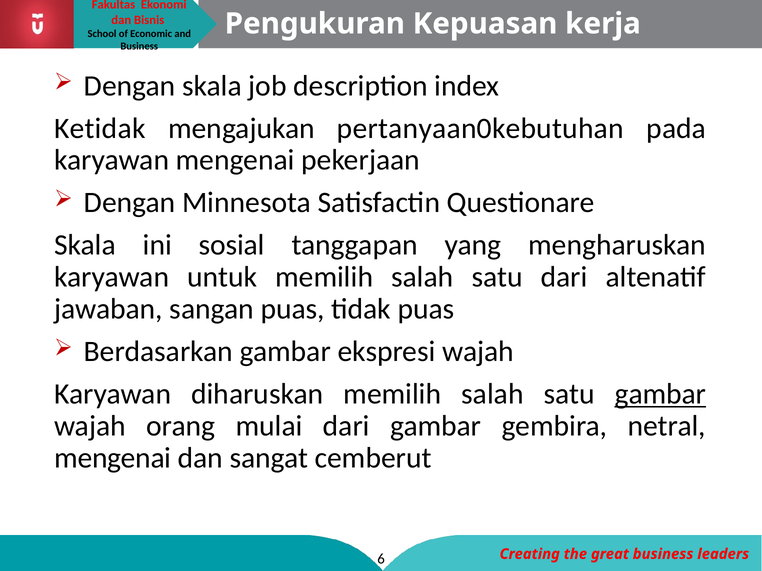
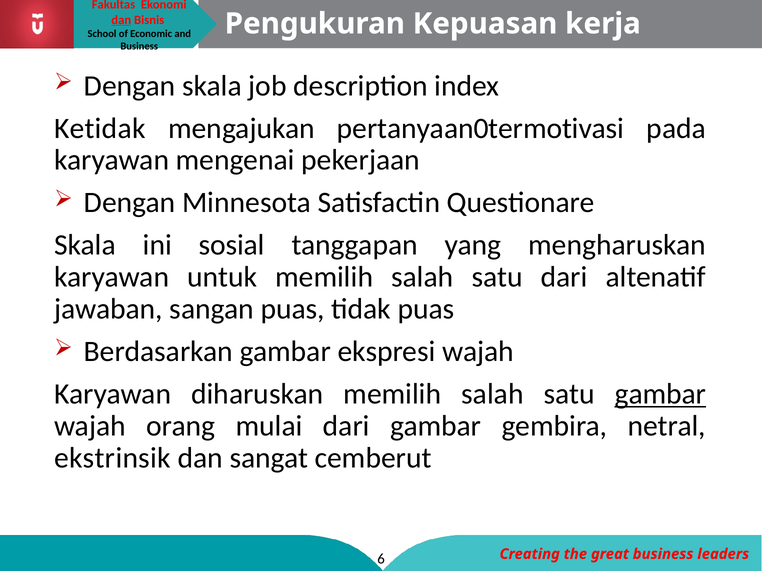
dan underline: none -> present (121, 20)
pertanyaan0kebutuhan: pertanyaan0kebutuhan -> pertanyaan0termotivasi (481, 128)
mengenai: mengenai -> ekstrinsik (112, 458)
